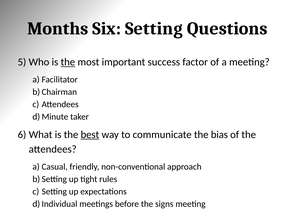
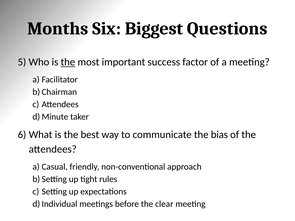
Six Setting: Setting -> Biggest (154, 29)
best underline: present -> none (90, 135)
signs: signs -> clear (164, 204)
